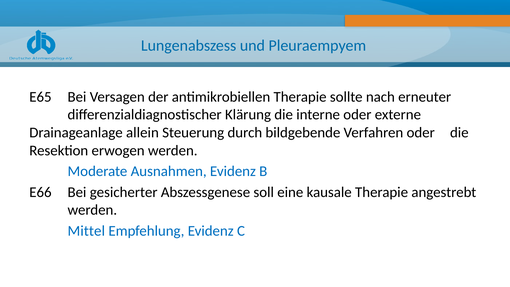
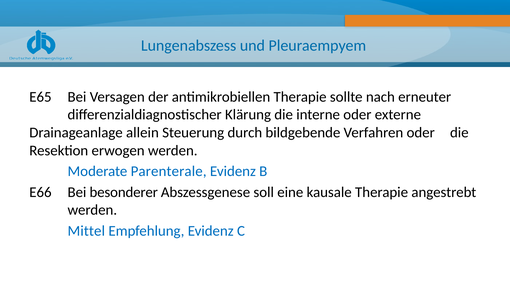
Ausnahmen: Ausnahmen -> Parenterale (169, 171)
gesicherter: gesicherter -> besonderer (124, 192)
